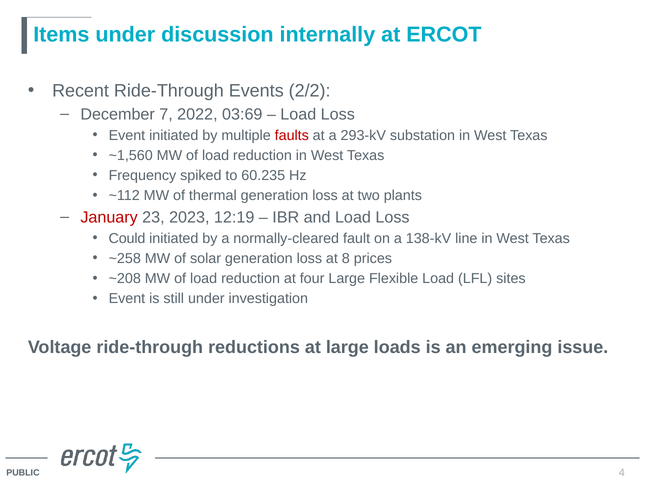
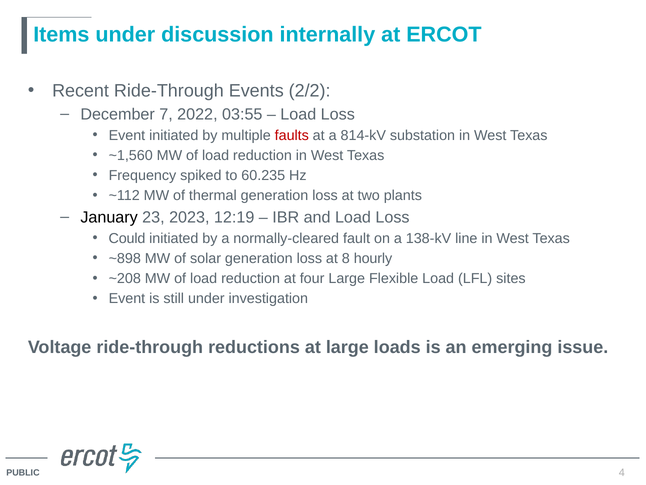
03:69: 03:69 -> 03:55 (242, 114)
293-kV: 293-kV -> 814-kV (363, 135)
January colour: red -> black (109, 217)
~258: ~258 -> ~898 (125, 258)
prices: prices -> hourly (373, 258)
